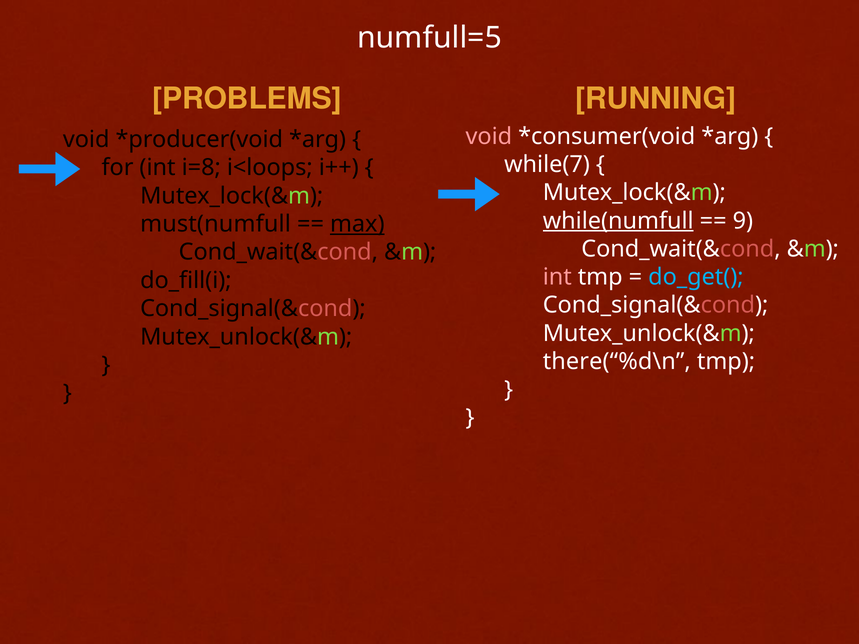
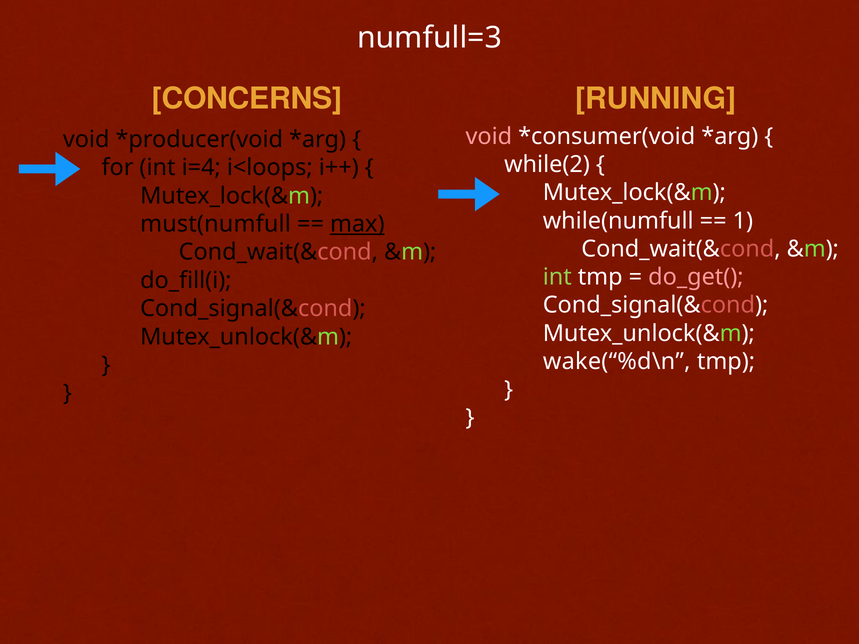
numfull=5: numfull=5 -> numfull=3 (430, 38)
PROBLEMS: PROBLEMS -> CONCERNS (247, 99)
while(7: while(7 -> while(2 (547, 165)
i=8: i=8 -> i=4 (201, 168)
while(numfull underline: present -> none (618, 221)
9: 9 -> 1 (743, 221)
int colour: pink -> light green (557, 277)
do_get( colour: light blue -> pink (696, 277)
there(“%d\n: there(“%d\n -> wake(“%d\n (617, 362)
